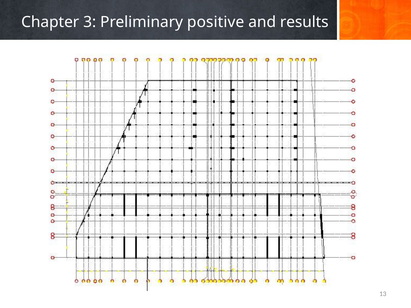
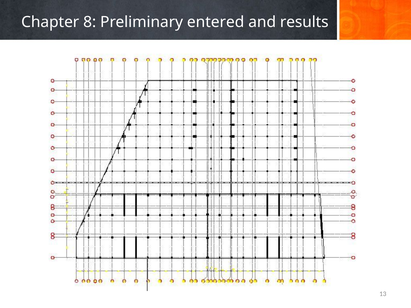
3: 3 -> 8 (90, 22)
positive: positive -> entered (216, 22)
